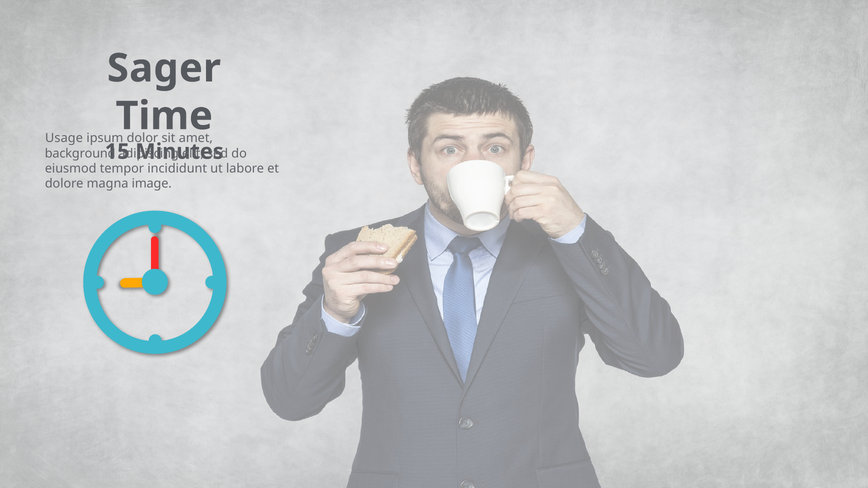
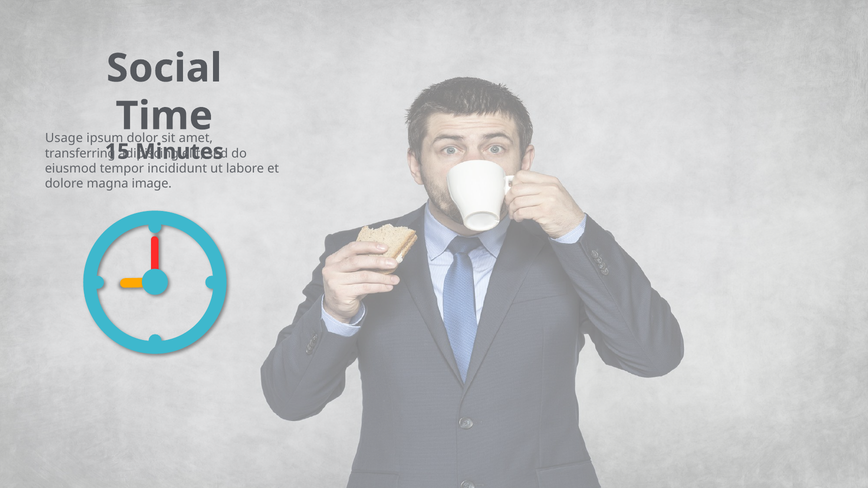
Sager: Sager -> Social (164, 68)
background: background -> transferring (80, 153)
